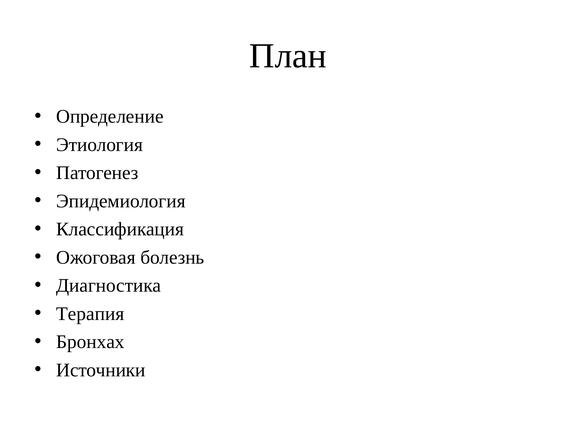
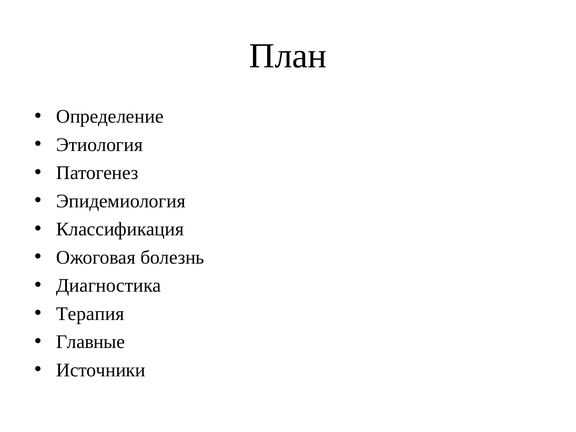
Бронхах: Бронхах -> Главные (90, 342)
